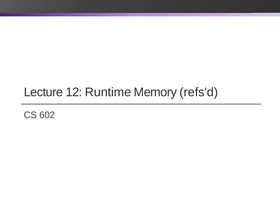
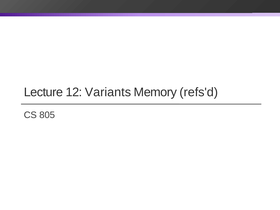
Runtime: Runtime -> Variants (108, 92)
602: 602 -> 805 (47, 115)
